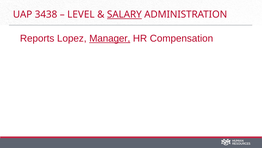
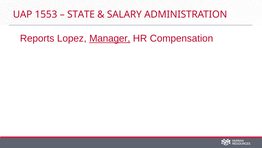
3438: 3438 -> 1553 (46, 14)
LEVEL: LEVEL -> STATE (81, 14)
SALARY underline: present -> none (124, 14)
